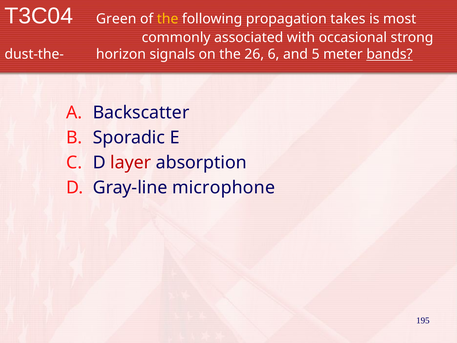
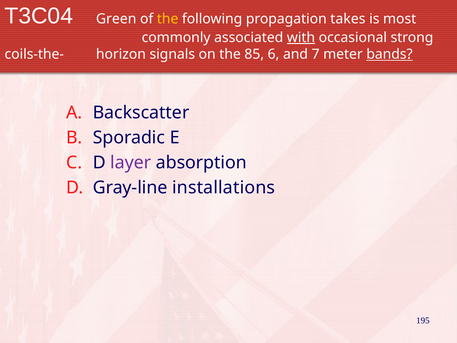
with underline: none -> present (301, 37)
dust-the-: dust-the- -> coils-the- (34, 54)
26: 26 -> 85 (254, 54)
5: 5 -> 7 (316, 54)
layer colour: red -> purple (131, 162)
microphone: microphone -> installations (224, 187)
